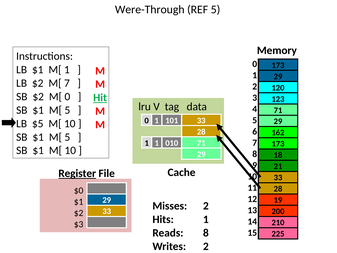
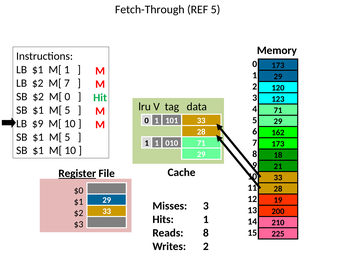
Were-Through: Were-Through -> Fetch-Through (150, 10)
Hit underline: present -> none (100, 98)
$5: $5 -> $9 (38, 123)
Misses 2: 2 -> 3 (206, 206)
